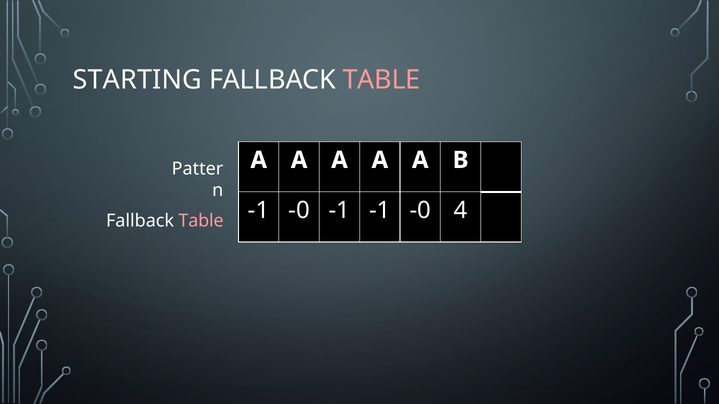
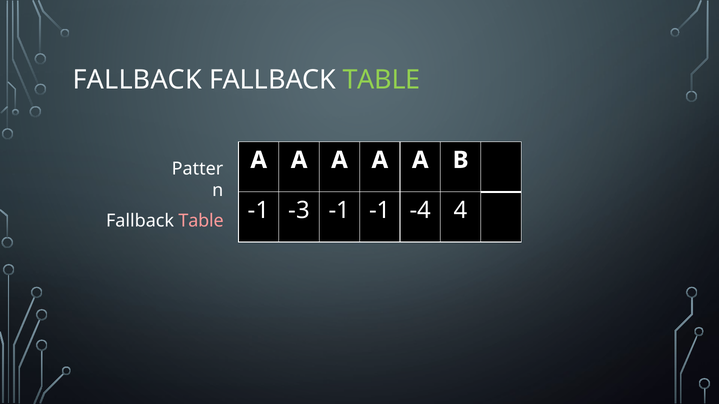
STARTING: STARTING -> FALLBACK (137, 80)
TABLE colour: pink -> light green (382, 80)
-0: -0 -> -3 (299, 210)
-1 -1 -0: -0 -> -4 (420, 210)
